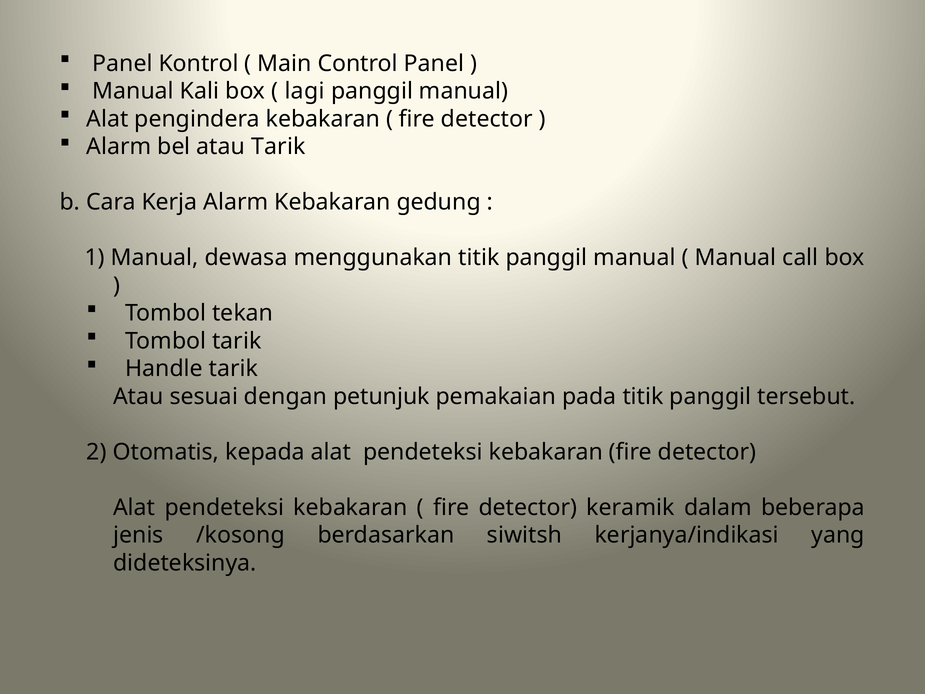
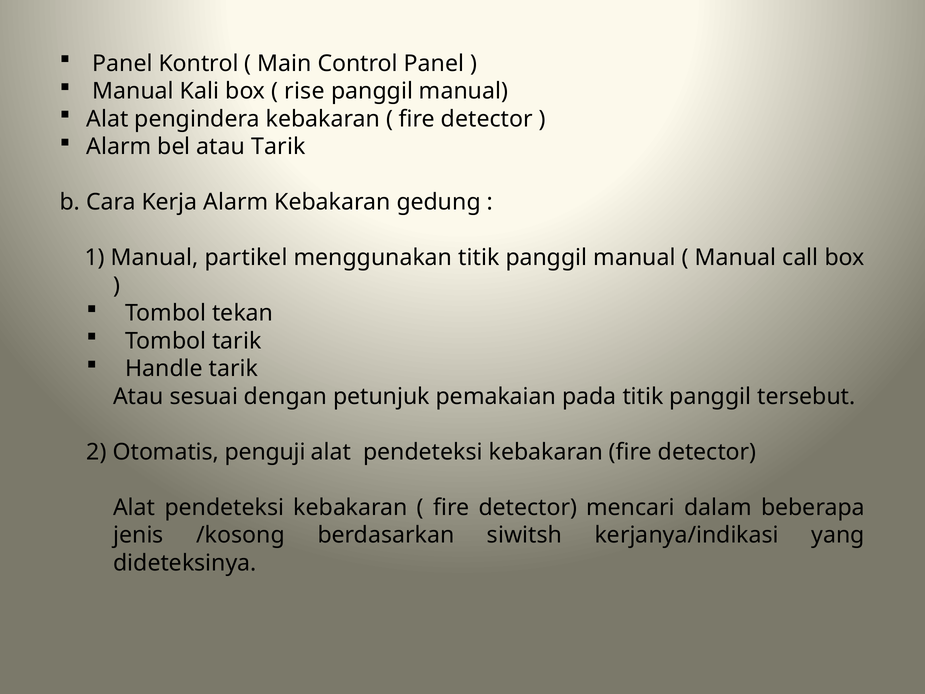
lagi: lagi -> rise (305, 91)
dewasa: dewasa -> partikel (246, 258)
kepada: kepada -> penguji (265, 452)
keramik: keramik -> mencari (631, 507)
